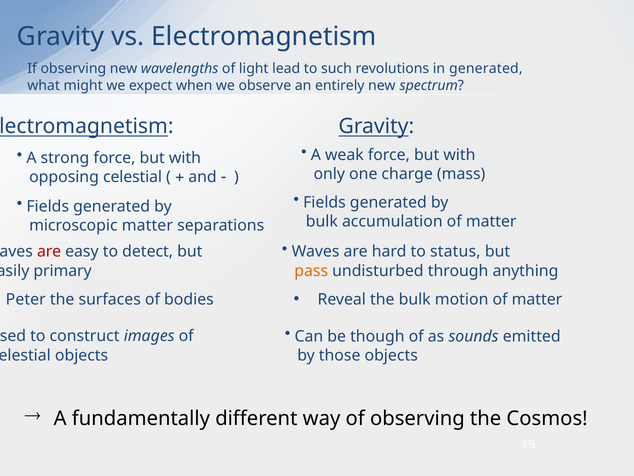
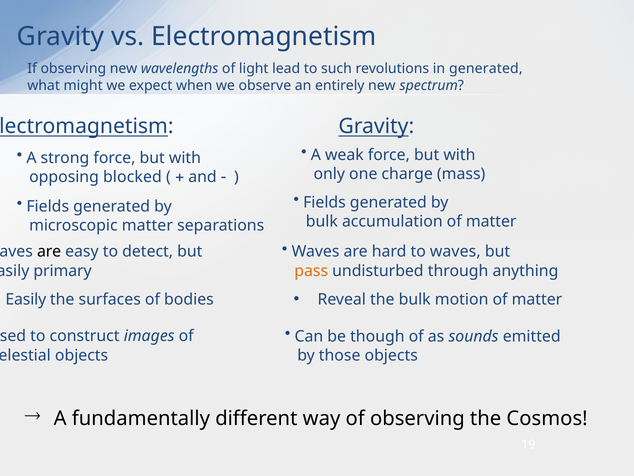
opposing celestial: celestial -> blocked (132, 177)
are colour: red -> black (49, 251)
to status: status -> waves (455, 251)
Peter: Peter -> Easily (26, 299)
